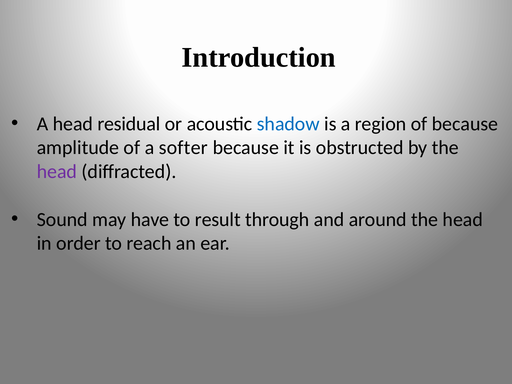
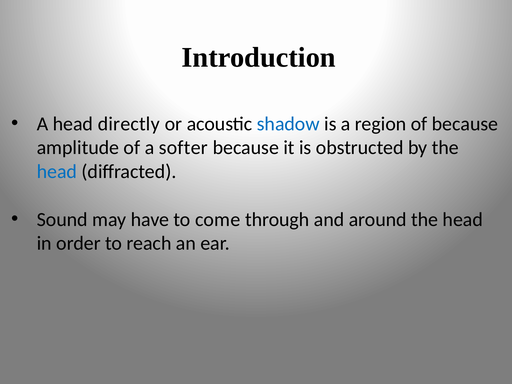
residual: residual -> directly (129, 124)
head colour: purple -> blue (57, 172)
result: result -> come (218, 219)
